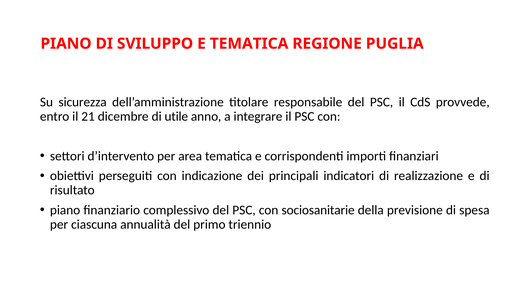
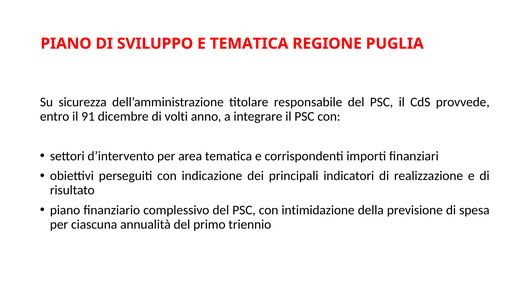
21: 21 -> 91 (88, 117)
utile: utile -> volti (176, 117)
sociosanitarie: sociosanitarie -> intimidazione (318, 210)
